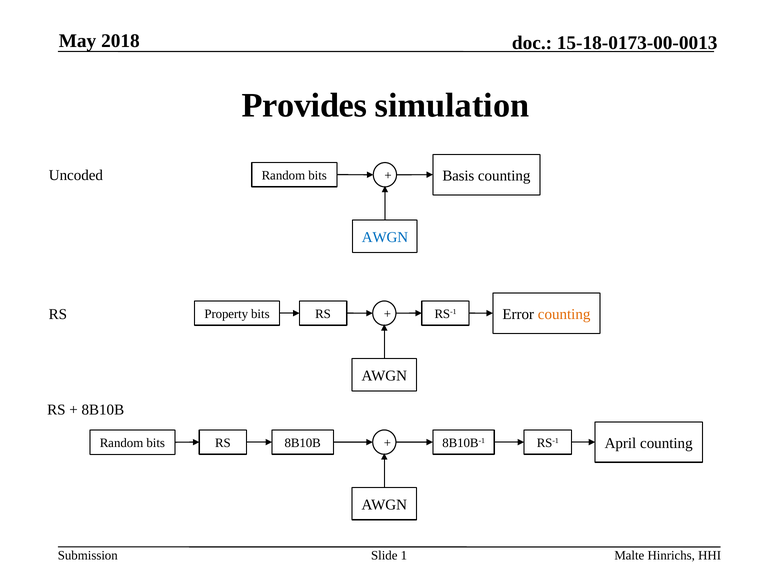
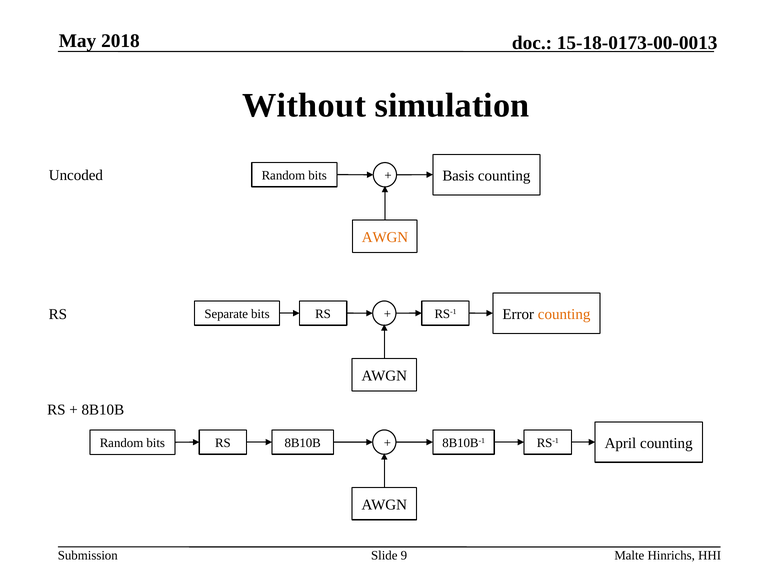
Provides: Provides -> Without (304, 105)
AWGN colour: blue -> orange (385, 237)
Property: Property -> Separate (226, 314)
1: 1 -> 9 (404, 555)
